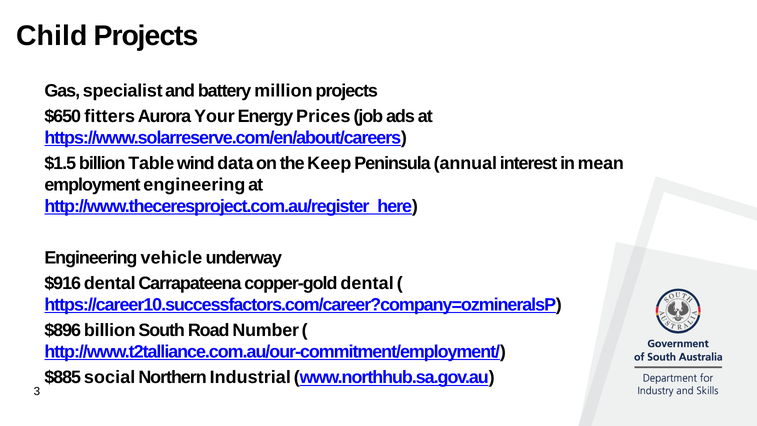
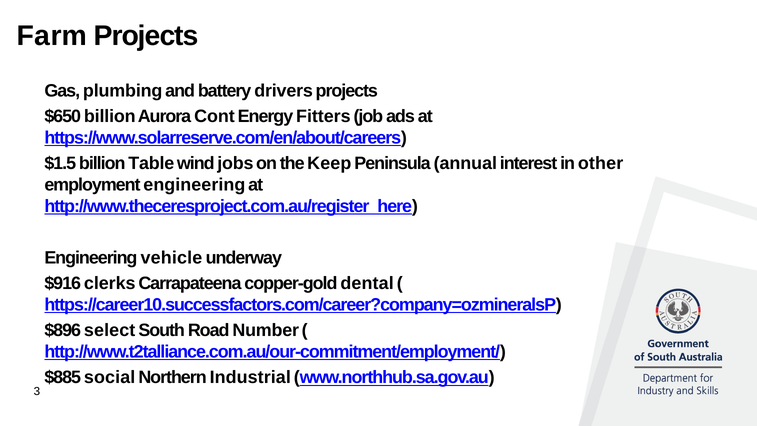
Child: Child -> Farm (52, 36)
specialist: specialist -> plumbing (123, 91)
million: million -> drivers (284, 91)
$650 fitters: fitters -> billion (110, 116)
Your: Your -> Cont (214, 116)
Prices: Prices -> Fitters (323, 116)
data: data -> jobs (235, 163)
mean: mean -> other (601, 163)
$916 dental: dental -> clerks (110, 283)
$896 billion: billion -> select (110, 330)
